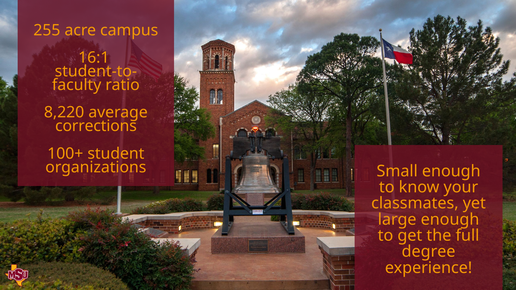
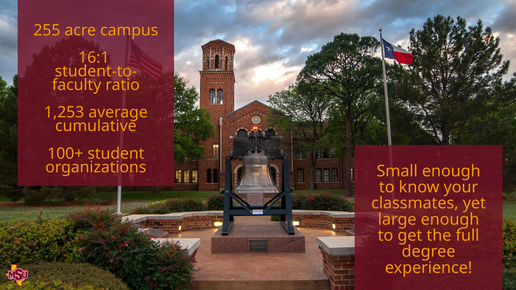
8,220: 8,220 -> 1,253 (64, 112)
corrections: corrections -> cumulative (96, 126)
